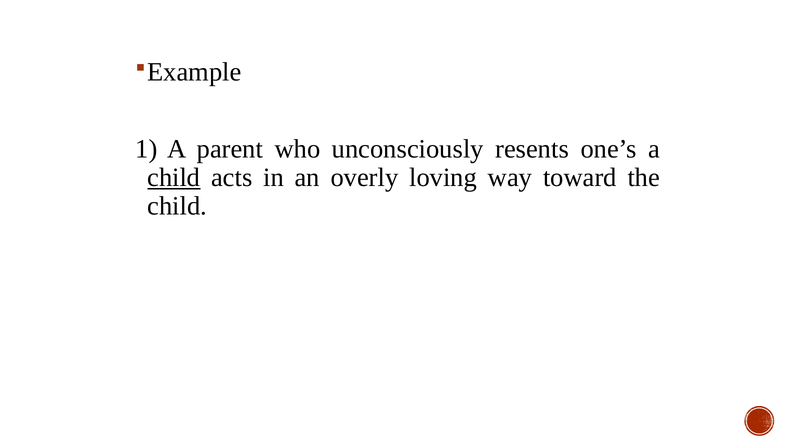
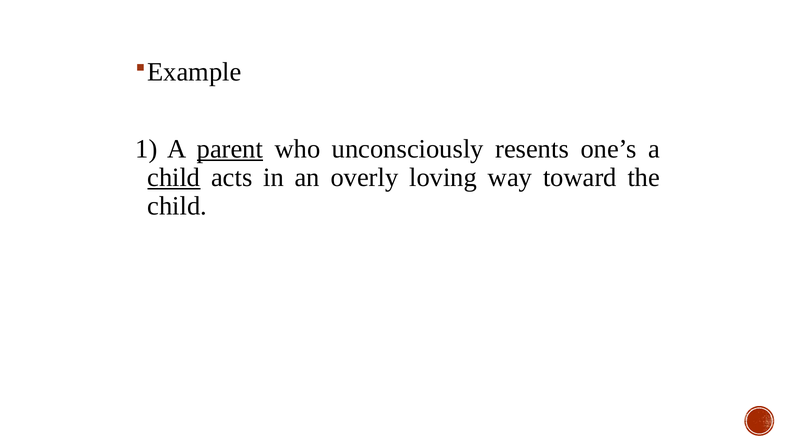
parent underline: none -> present (230, 149)
